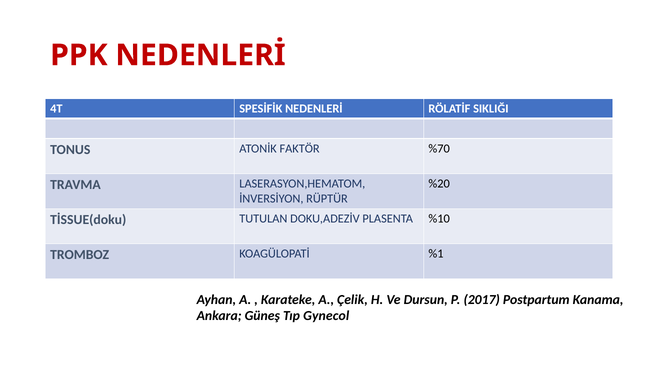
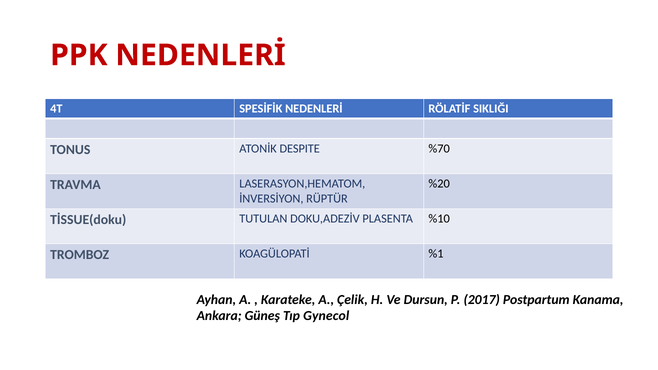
FAKTÖR: FAKTÖR -> DESPITE (300, 149)
